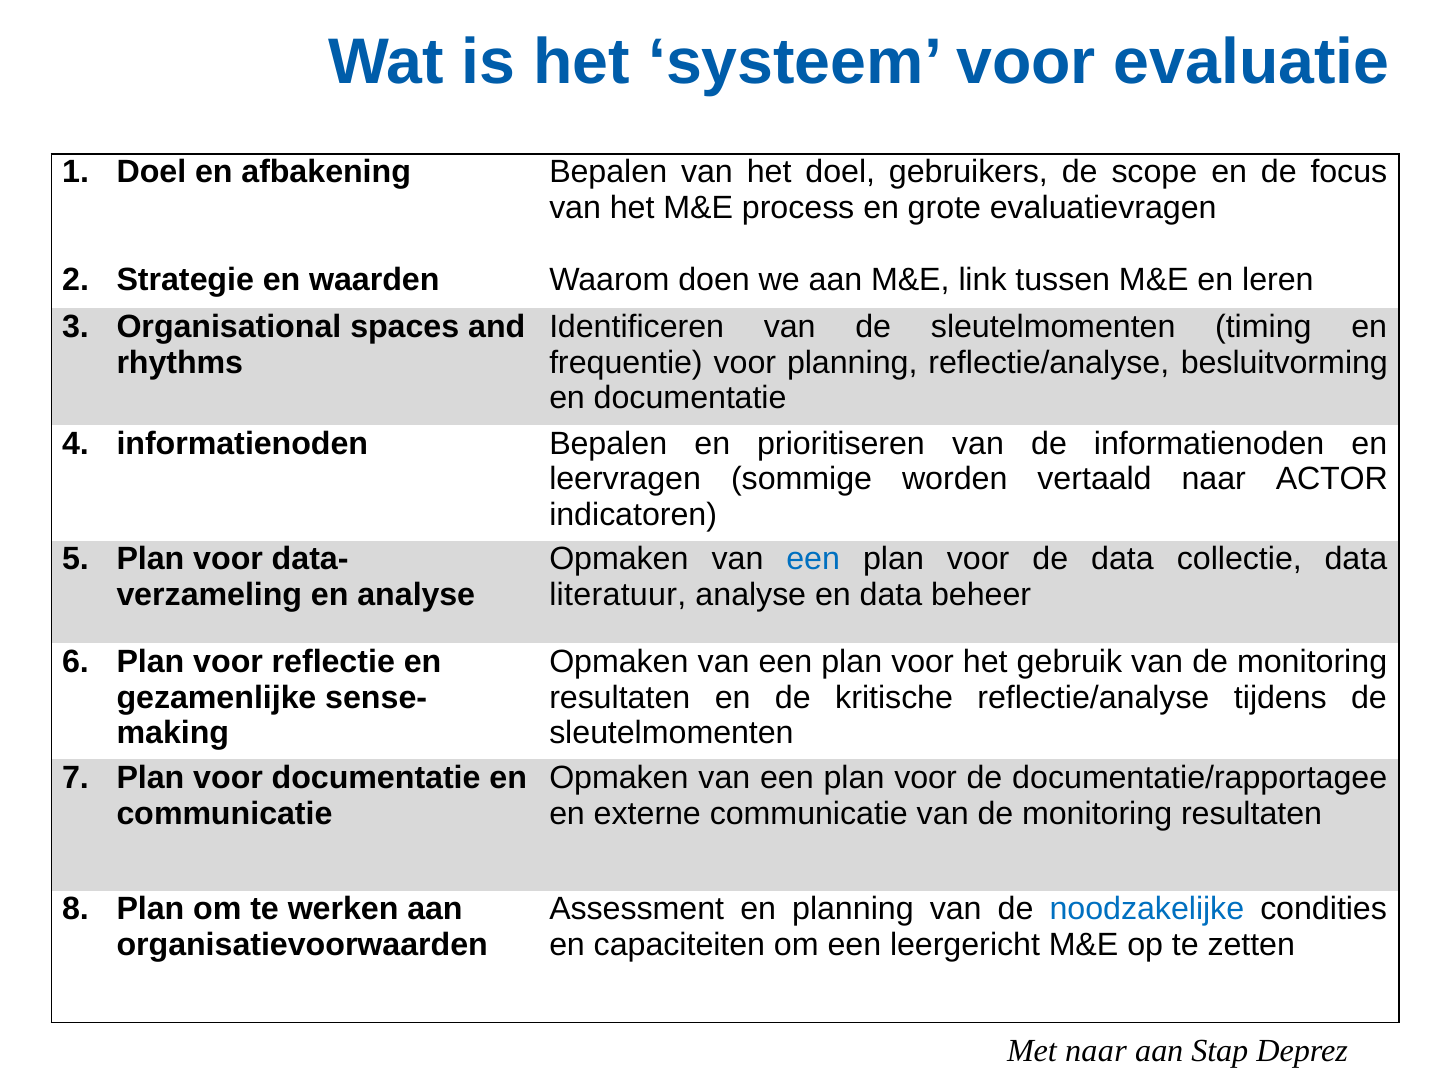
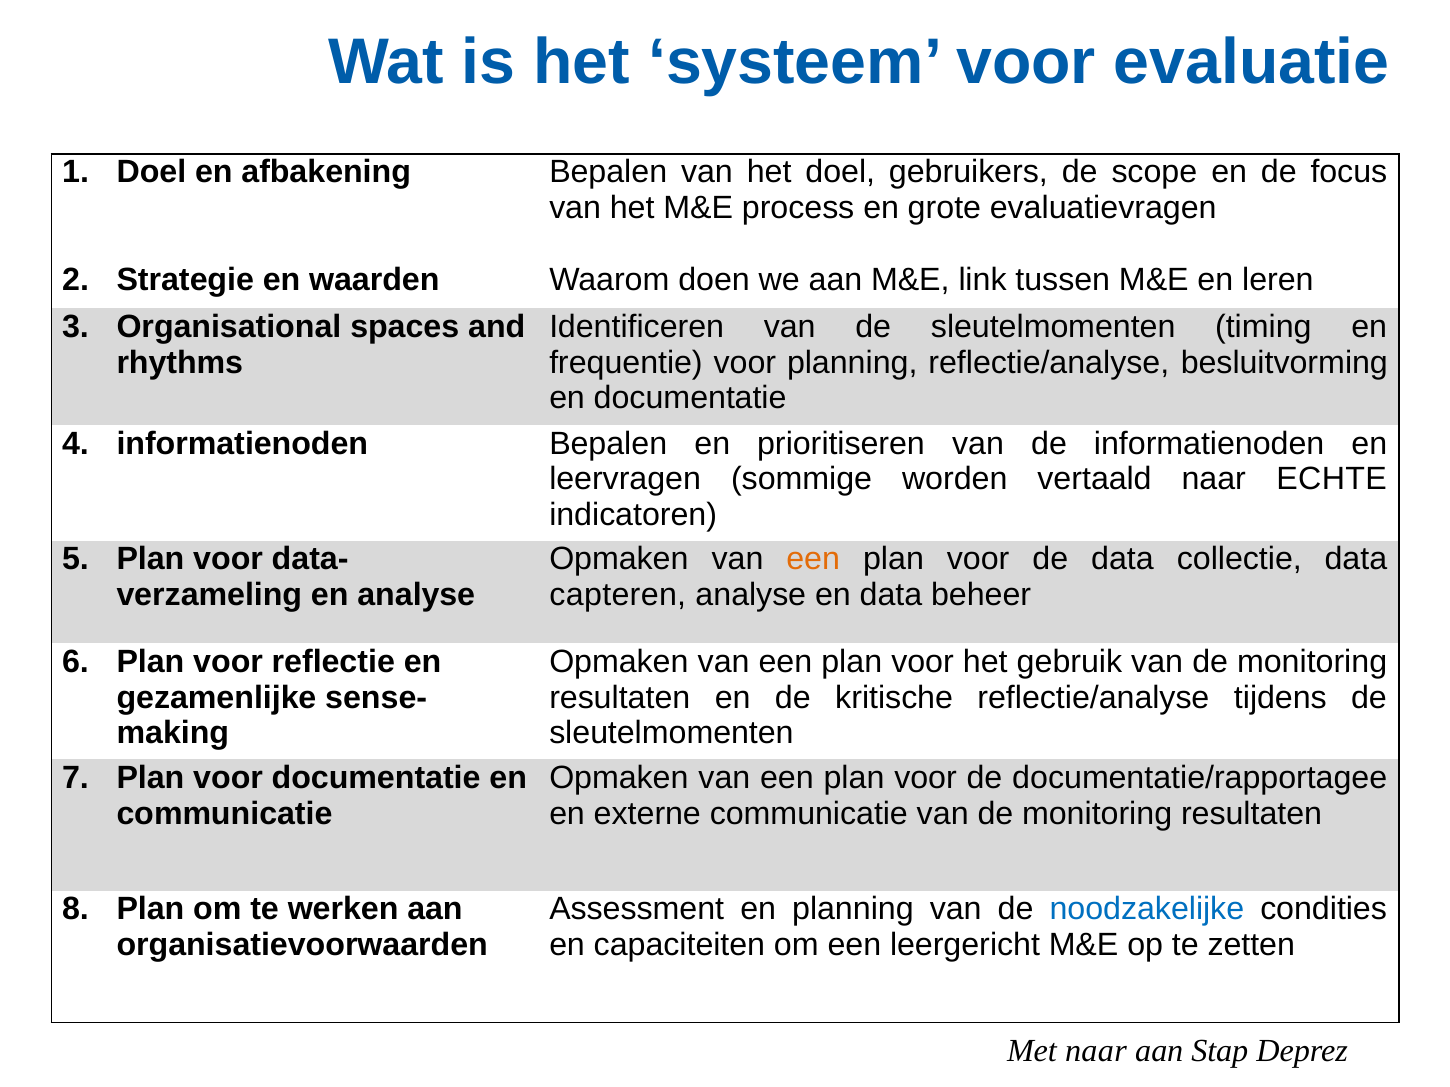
ACTOR: ACTOR -> ECHTE (1332, 479)
een colour: blue -> orange (813, 560)
literatuur: literatuur -> capteren (618, 595)
